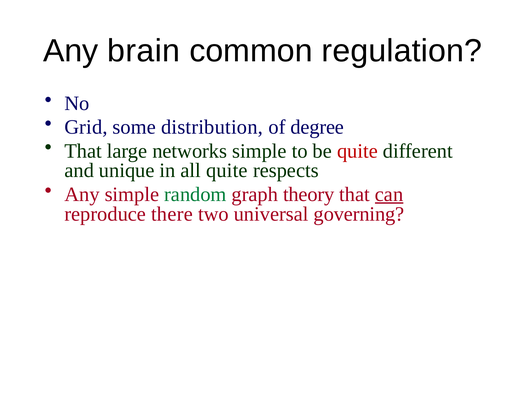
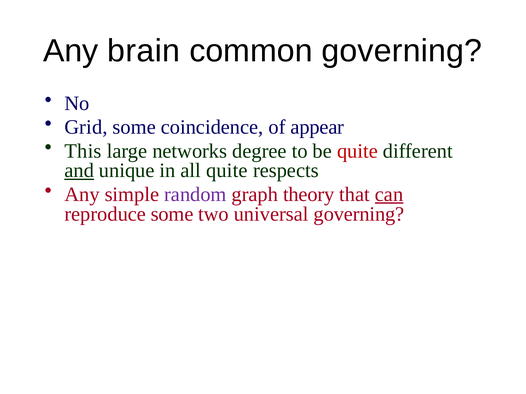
common regulation: regulation -> governing (402, 51)
distribution: distribution -> coincidence (212, 127)
degree: degree -> appear (317, 127)
That: That -> This (83, 151)
networks simple: simple -> degree (259, 151)
and underline: none -> present (79, 171)
random colour: green -> purple (195, 195)
reproduce there: there -> some (172, 214)
